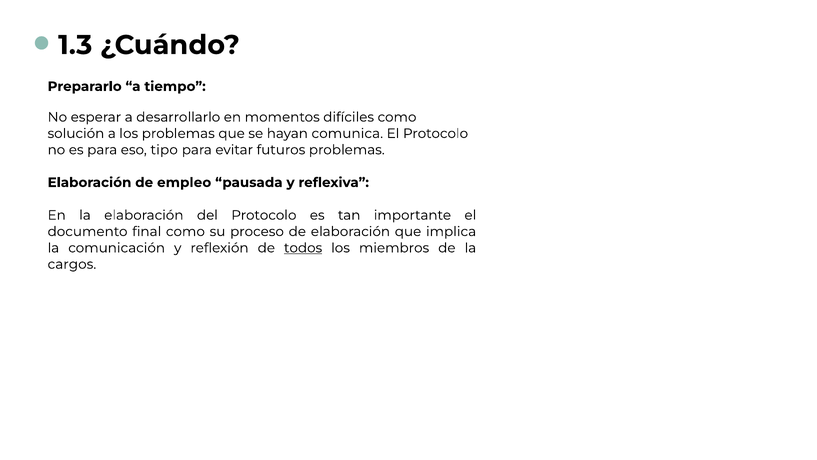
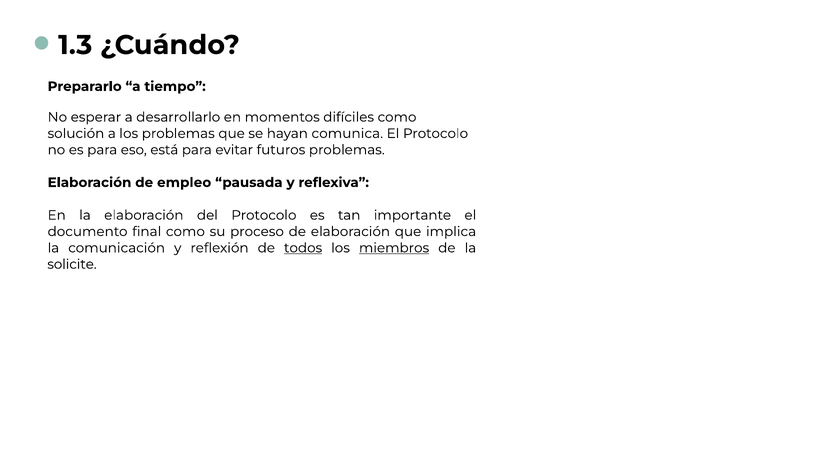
tipo: tipo -> está (164, 150)
miembros underline: none -> present (394, 248)
cargos: cargos -> solicite (72, 264)
